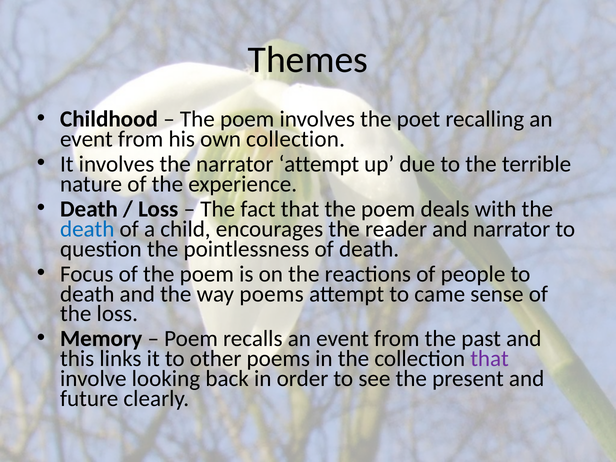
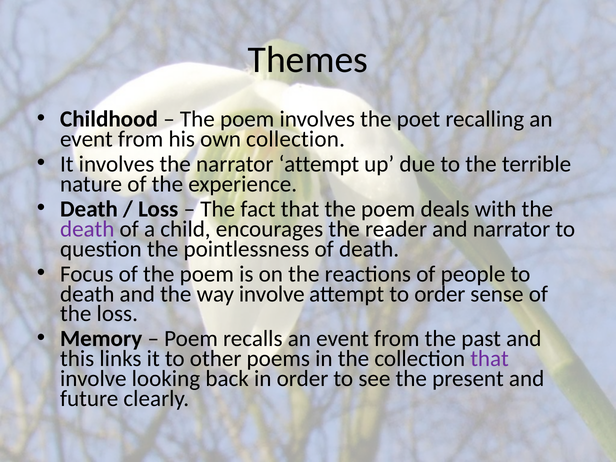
death colour: blue -> purple (87, 229)
way poems: poems -> involve (272, 294)
to came: came -> order (440, 294)
